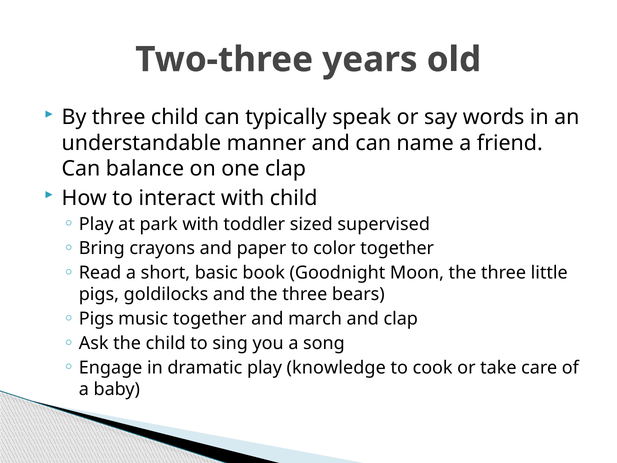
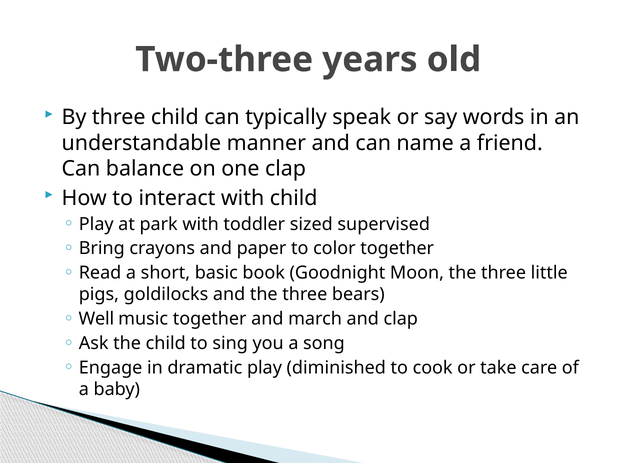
Pigs: Pigs -> Well (96, 319)
knowledge: knowledge -> diminished (336, 367)
